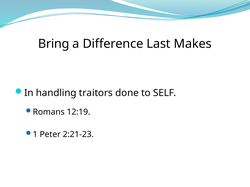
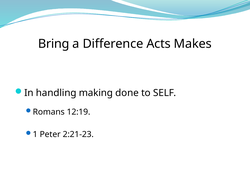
Last: Last -> Acts (159, 44)
traitors: traitors -> making (96, 93)
